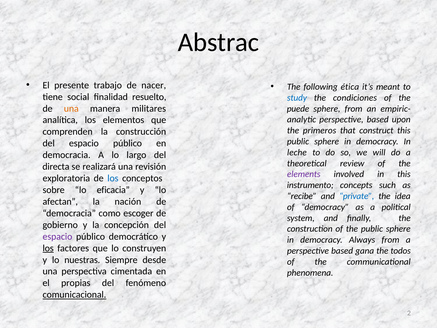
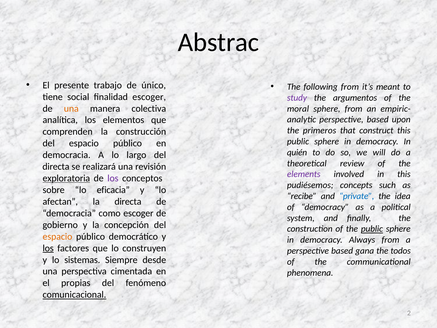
nacer: nacer -> único (154, 85)
following ética: ética -> from (350, 87)
finalidad resuelto: resuelto -> escoger (149, 97)
study colour: blue -> purple (297, 98)
condiciones: condiciones -> argumentos (355, 98)
militares: militares -> colectiva (149, 108)
puede: puede -> moral (298, 109)
leche: leche -> quién (297, 152)
exploratoria underline: none -> present (66, 178)
los colour: blue -> purple (113, 178)
instrumento: instrumento -> pudiésemos (310, 185)
la nación: nación -> directa (128, 201)
public underline: none -> present (372, 229)
espacio colour: purple -> orange (57, 236)
nuestras: nuestras -> sistemas (82, 260)
